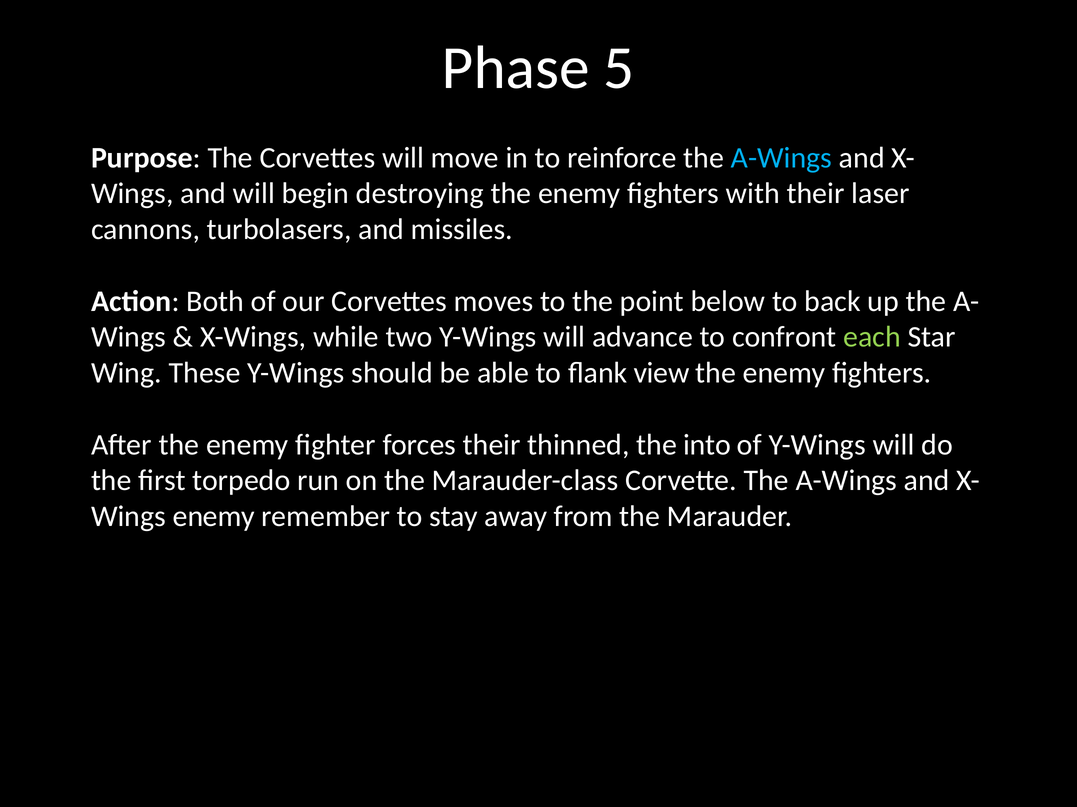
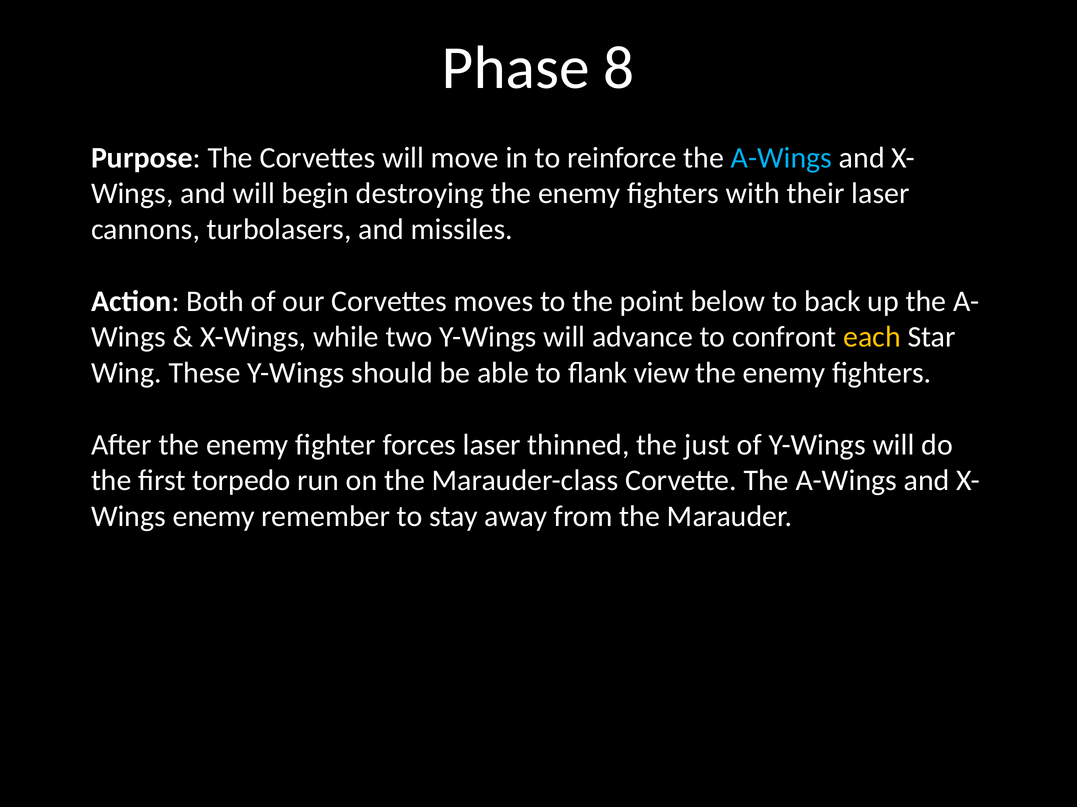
5: 5 -> 8 (619, 68)
each colour: light green -> yellow (872, 337)
forces their: their -> laser (492, 445)
into: into -> just (707, 445)
